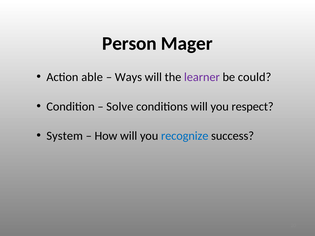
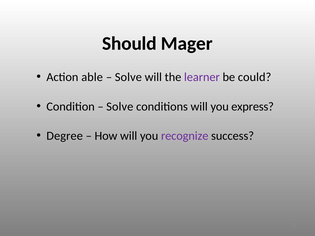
Person: Person -> Should (129, 43)
Ways: Ways -> Solve (128, 77)
respect: respect -> express (253, 107)
System: System -> Degree (65, 136)
recognize colour: blue -> purple (185, 136)
